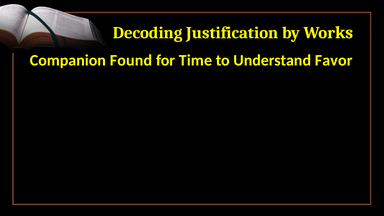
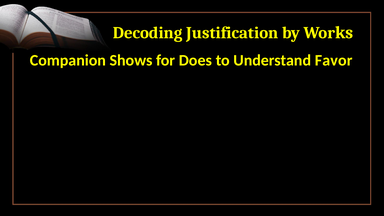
Found: Found -> Shows (131, 60)
Time: Time -> Does (195, 60)
